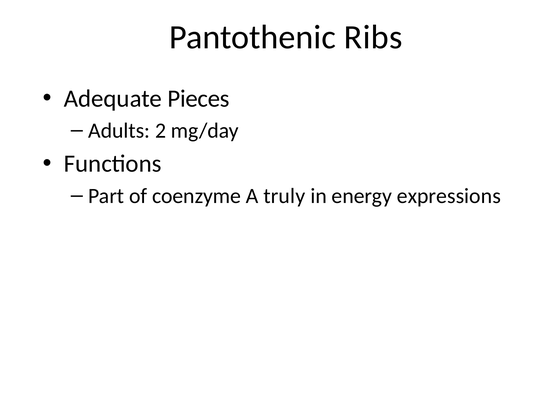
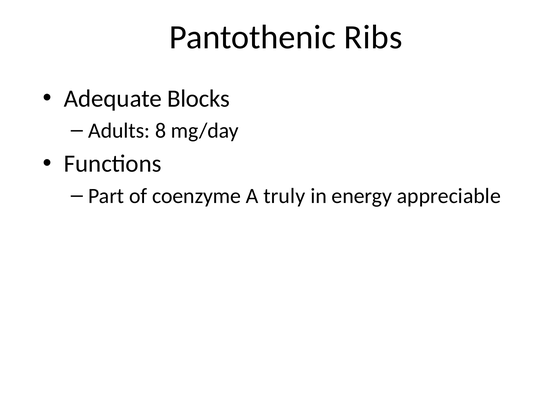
Pieces: Pieces -> Blocks (199, 99)
2: 2 -> 8 (161, 131)
expressions: expressions -> appreciable (449, 196)
